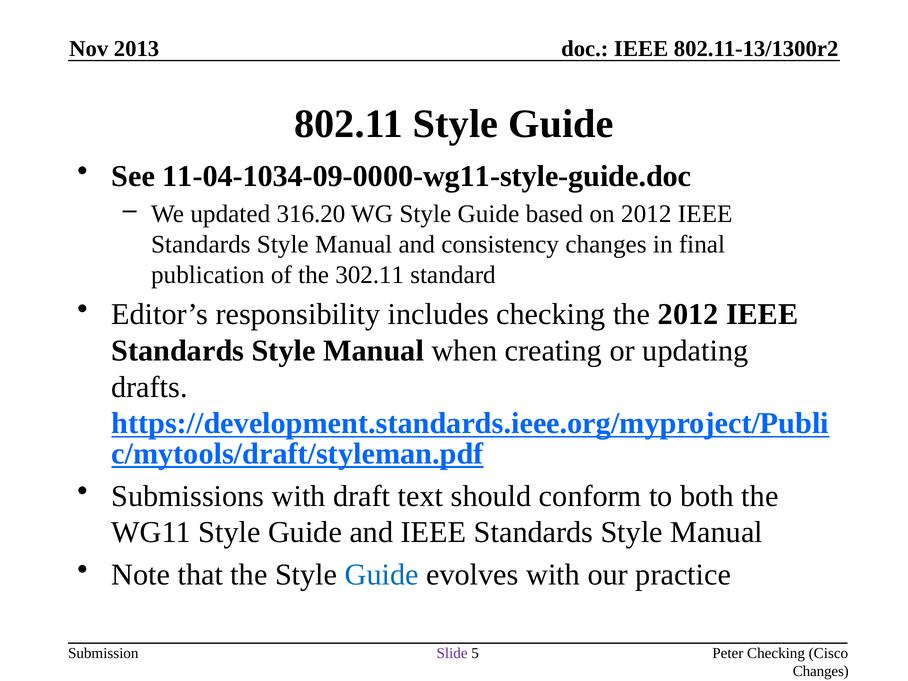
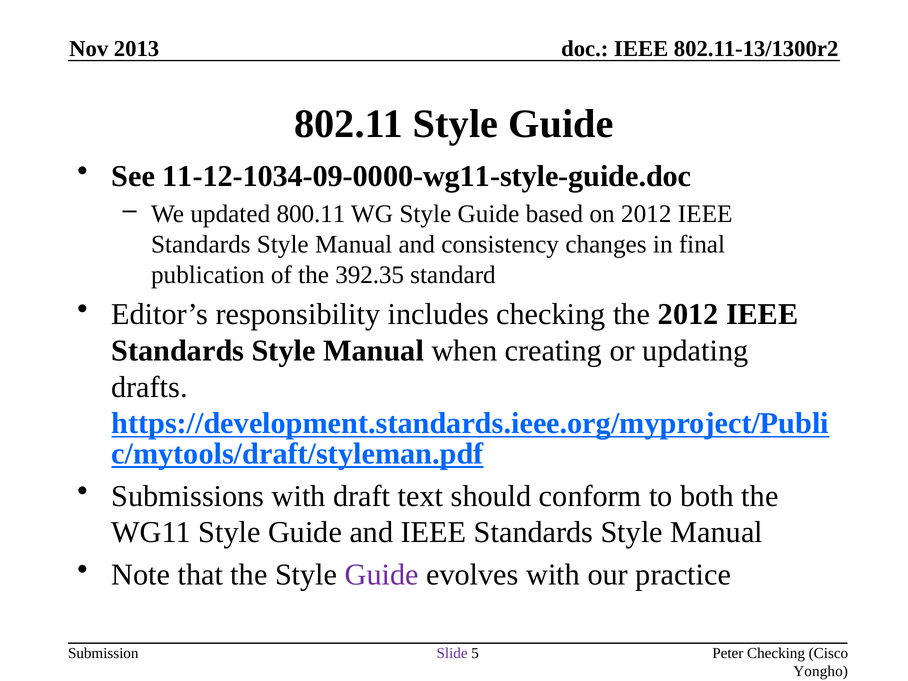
11-04-1034-09-0000-wg11-style-guide.doc: 11-04-1034-09-0000-wg11-style-guide.doc -> 11-12-1034-09-0000-wg11-style-guide.doc (427, 176)
316.20: 316.20 -> 800.11 (311, 214)
302.11: 302.11 -> 392.35 (370, 275)
Guide colour: blue -> purple (382, 575)
Changes: Changes -> Yongho (821, 671)
